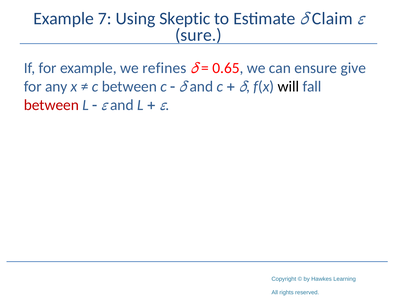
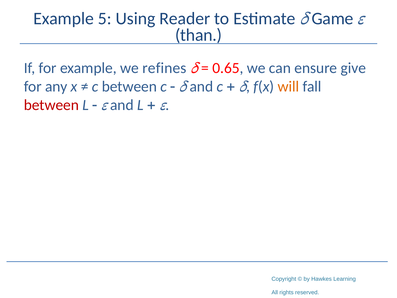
7: 7 -> 5 (105, 18)
Skeptic: Skeptic -> Reader (185, 18)
Claim: Claim -> Game (333, 18)
sure: sure -> than (199, 35)
will colour: black -> orange (288, 86)
